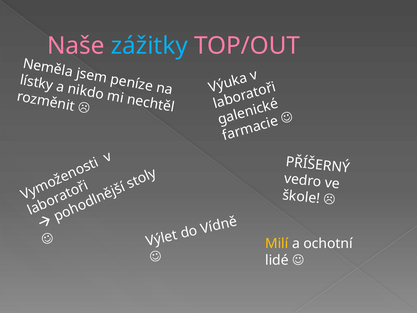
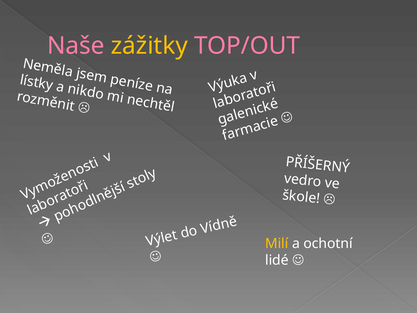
zážitky colour: light blue -> yellow (149, 46)
